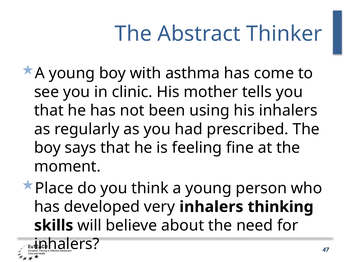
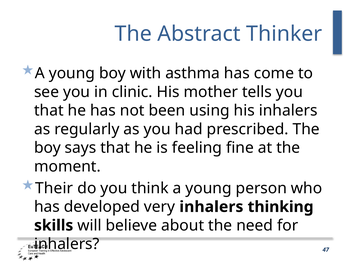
Place: Place -> Their (54, 189)
